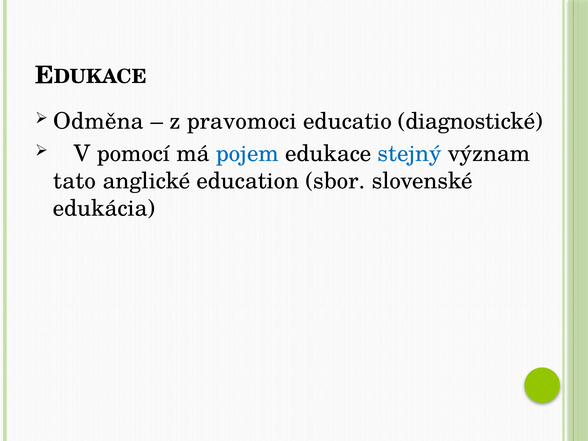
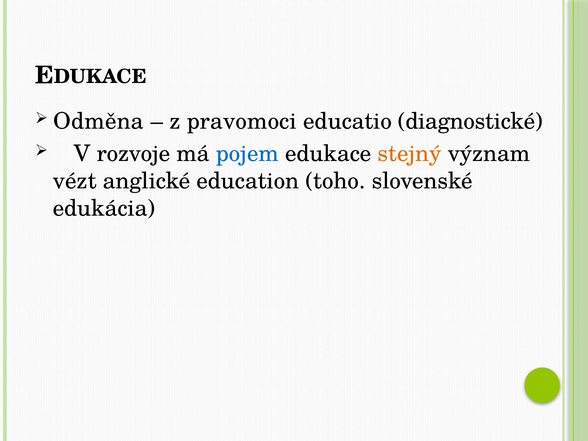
pomocí: pomocí -> rozvoje (134, 154)
stejný colour: blue -> orange (410, 154)
tato: tato -> vézt (75, 181)
sbor: sbor -> toho (335, 181)
